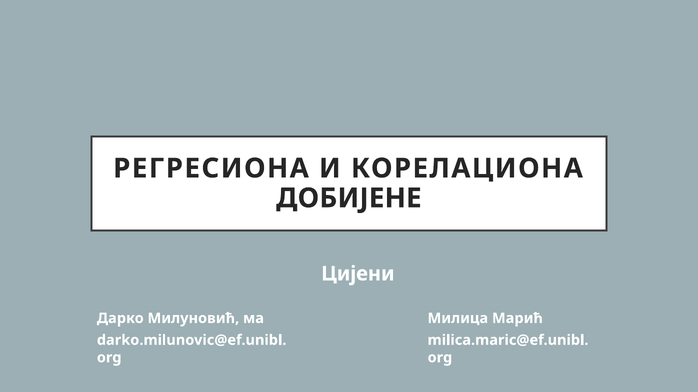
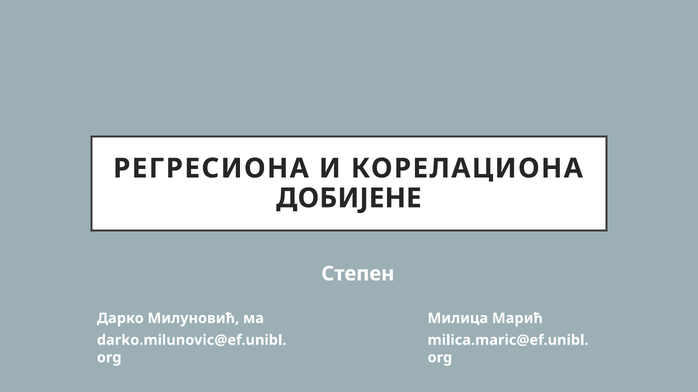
Цијени: Цијени -> Степен (358, 274)
